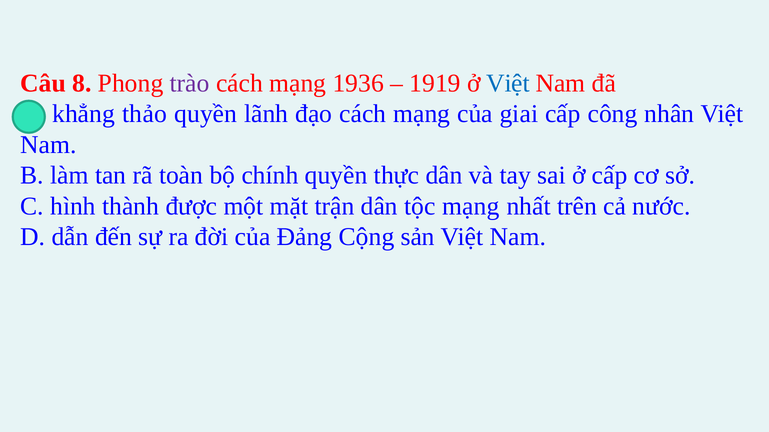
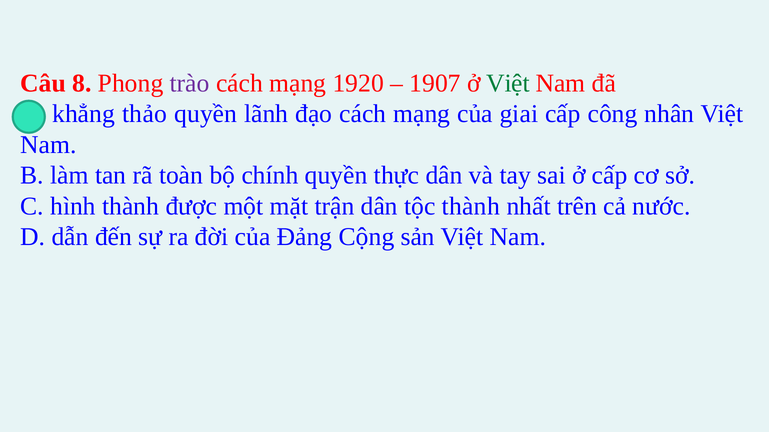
1936: 1936 -> 1920 (358, 83)
1919: 1919 -> 1907 (435, 83)
Việt colour: blue -> green (508, 83)
tộc mạng: mạng -> thành (471, 206)
